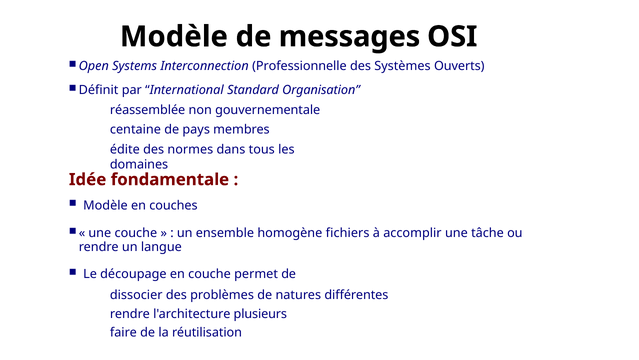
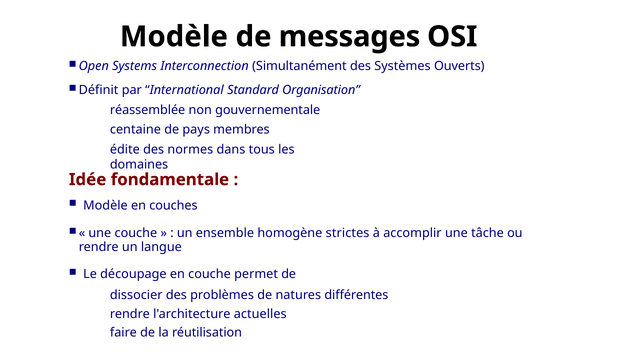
Professionnelle: Professionnelle -> Simultanément (299, 66)
fichiers: fichiers -> strictes (348, 233)
plusieurs: plusieurs -> actuelles (260, 313)
